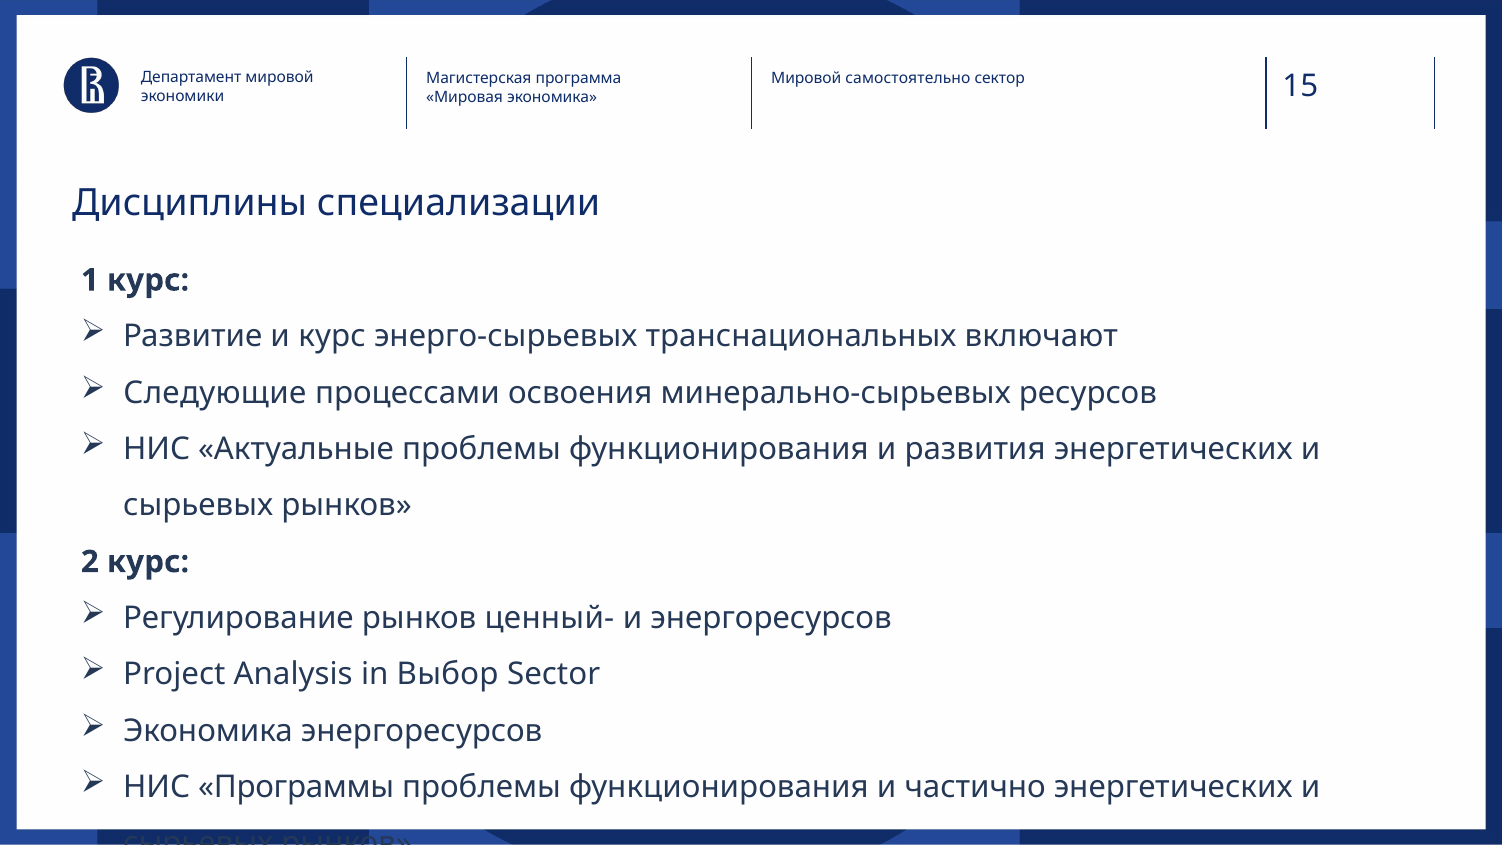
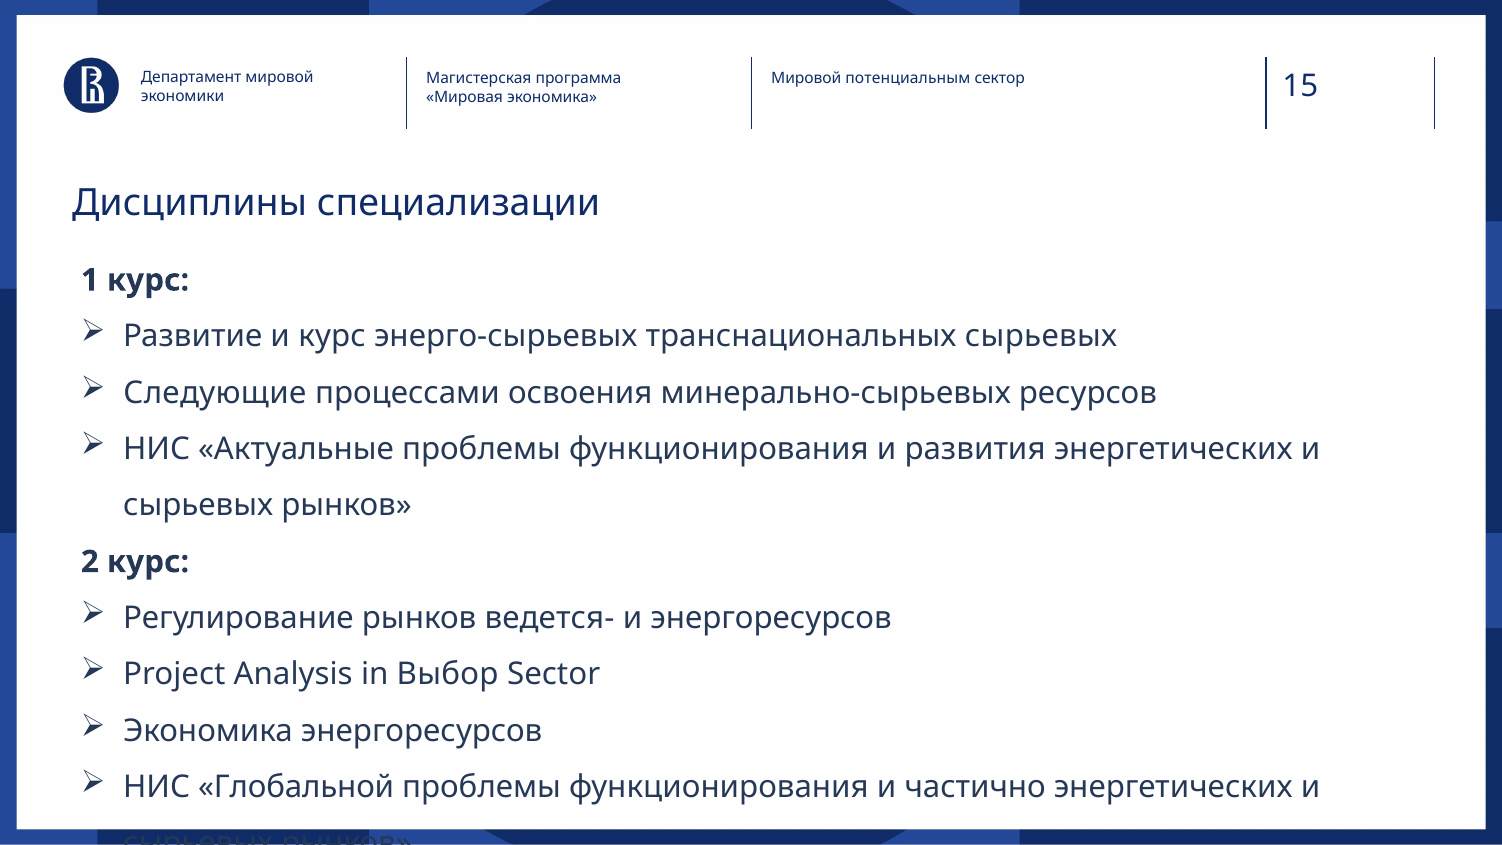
самостоятельно: самостоятельно -> потенциальным (908, 78)
транснациональных включают: включают -> сырьевых (1041, 336)
ценный-: ценный- -> ведется- (550, 618)
Программы: Программы -> Глобальной (296, 787)
